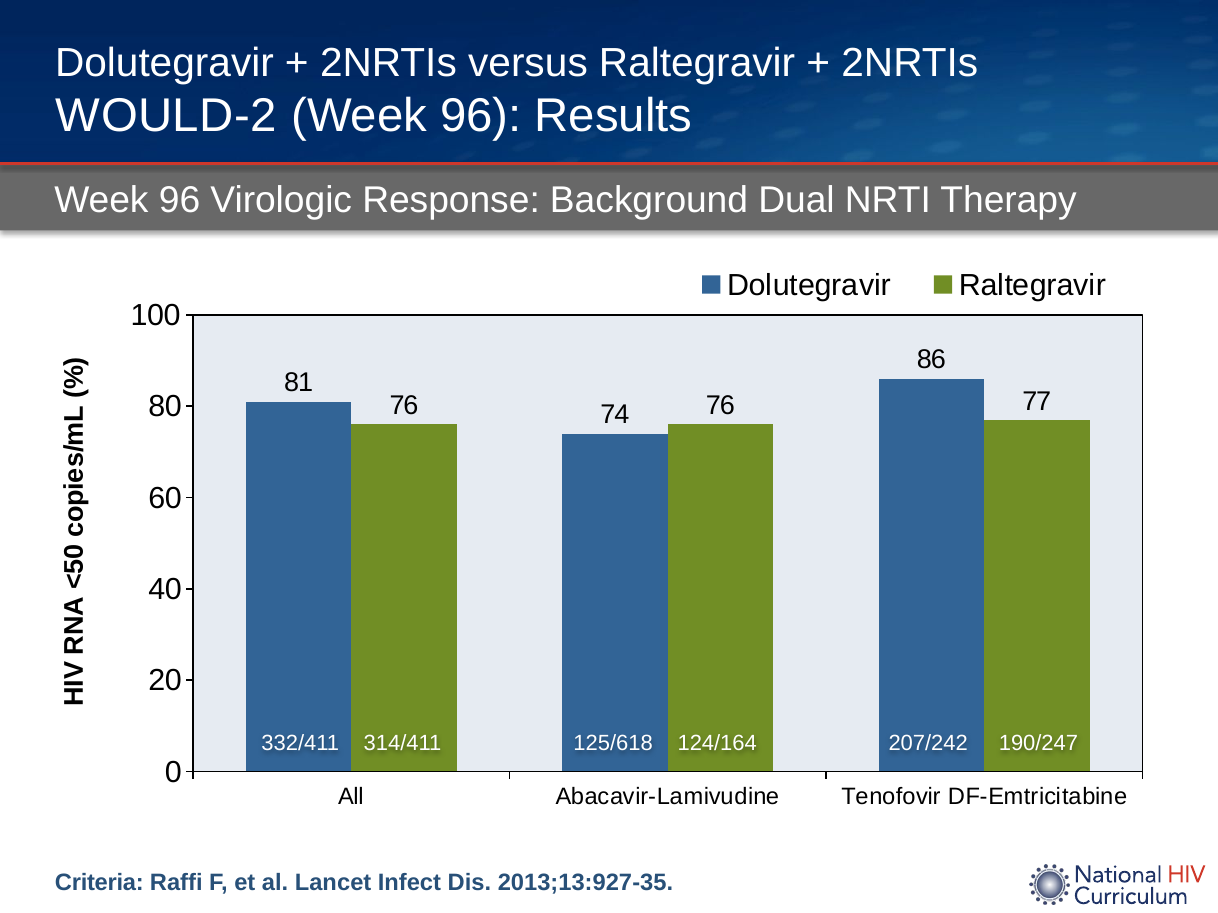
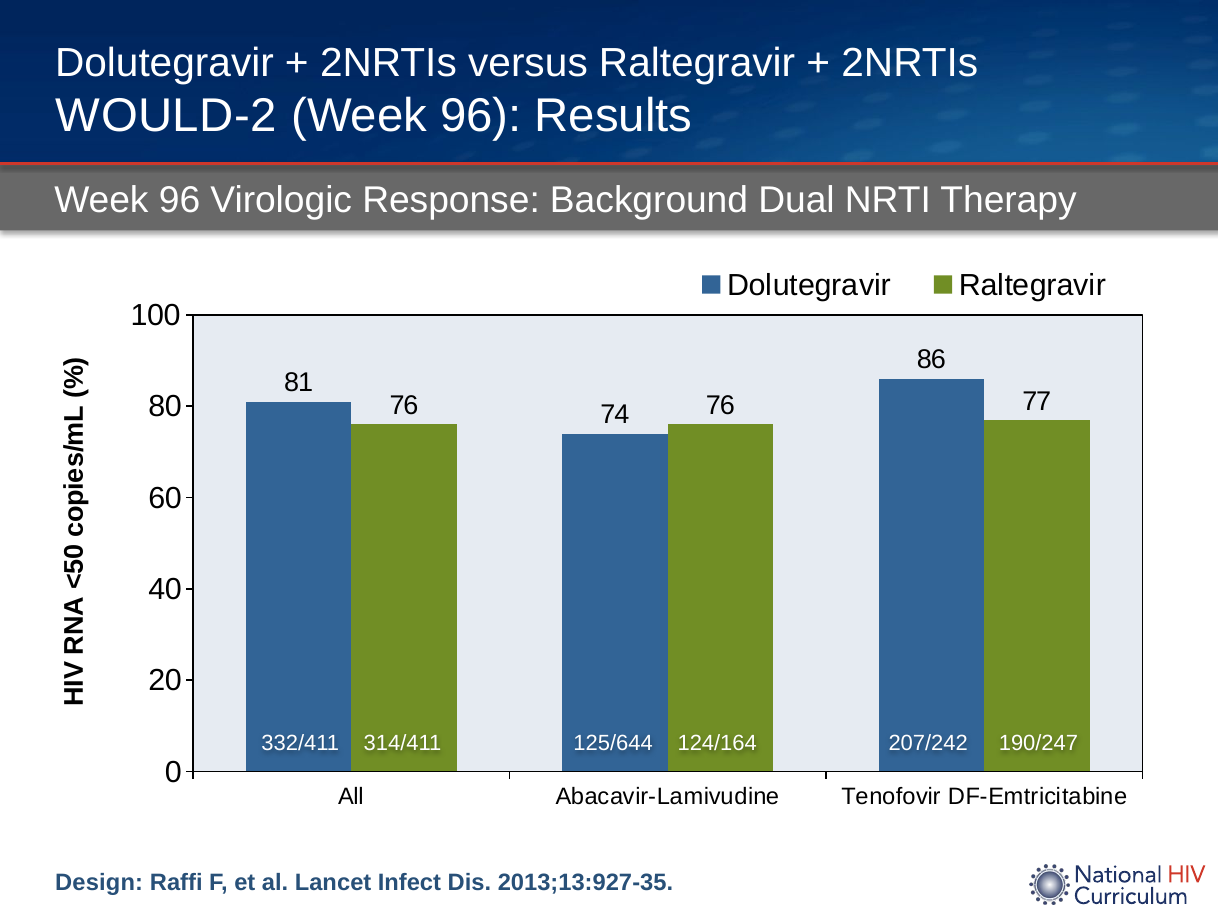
125/618: 125/618 -> 125/644 (613, 743)
Criteria: Criteria -> Design (99, 884)
